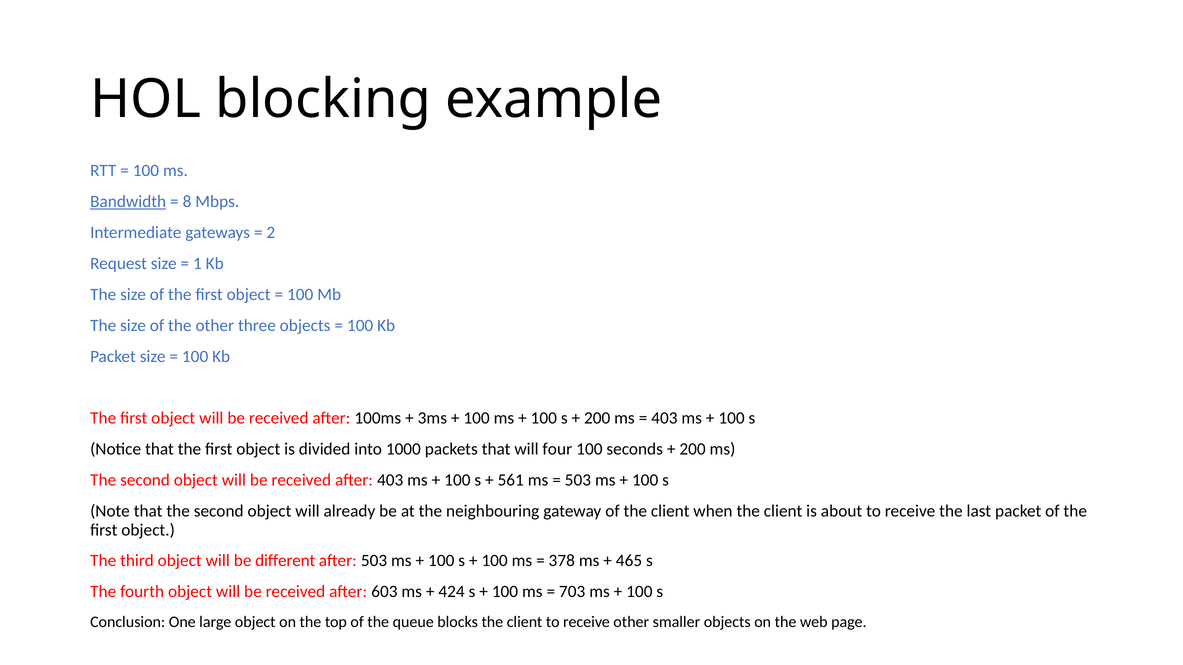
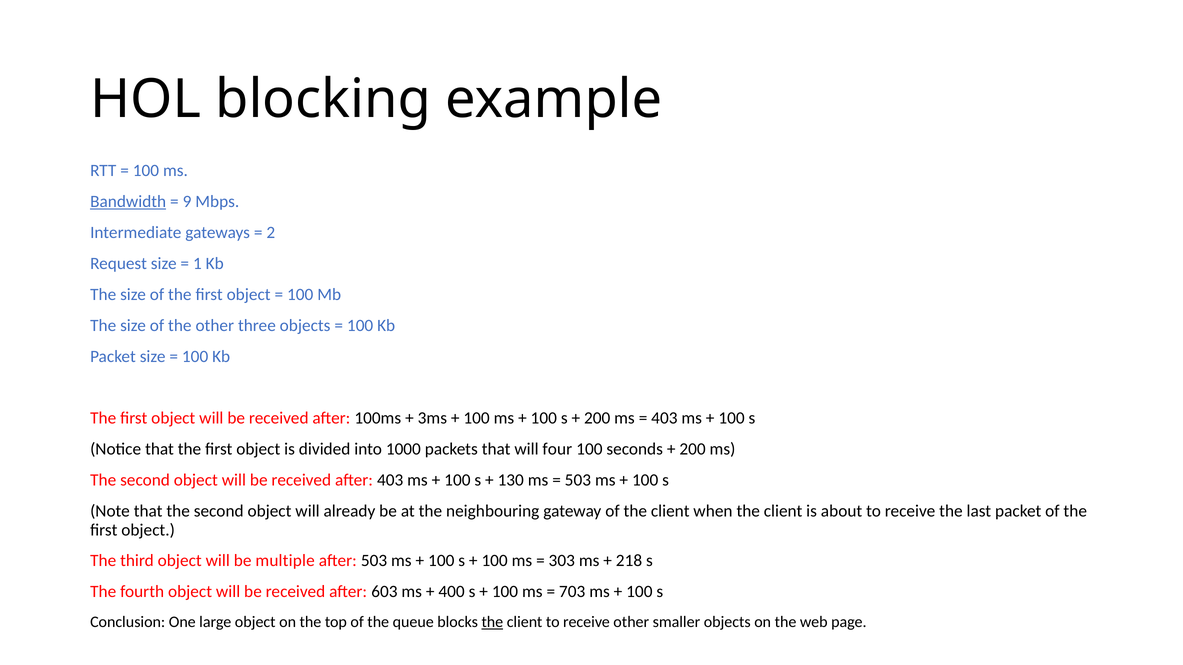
8: 8 -> 9 (187, 202)
561: 561 -> 130 (511, 481)
different: different -> multiple (285, 561)
378: 378 -> 303 (562, 561)
465: 465 -> 218 (629, 561)
424: 424 -> 400 (452, 592)
the underline: none -> present (492, 622)
